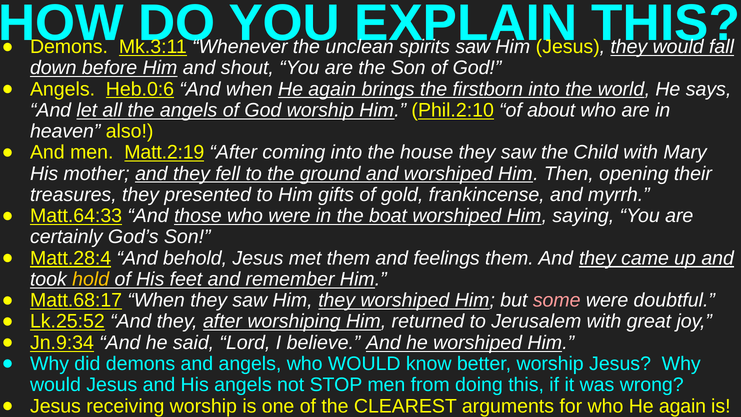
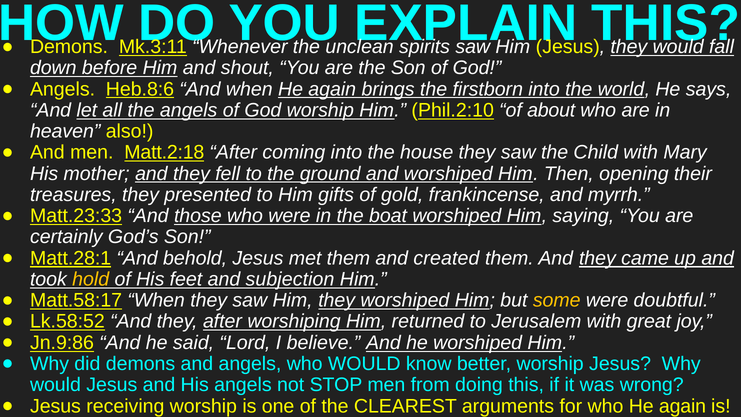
Heb.0:6: Heb.0:6 -> Heb.8:6 (140, 89)
Matt.2:19: Matt.2:19 -> Matt.2:18 (164, 152)
Matt.64:33: Matt.64:33 -> Matt.23:33 (76, 216)
Matt.28:4: Matt.28:4 -> Matt.28:1 (71, 258)
feelings: feelings -> created (446, 258)
remember: remember -> subjection (290, 279)
Matt.68:17: Matt.68:17 -> Matt.58:17 (76, 300)
some colour: pink -> yellow (557, 300)
Lk.25:52: Lk.25:52 -> Lk.58:52 (67, 321)
Jn.9:34: Jn.9:34 -> Jn.9:86 (62, 343)
